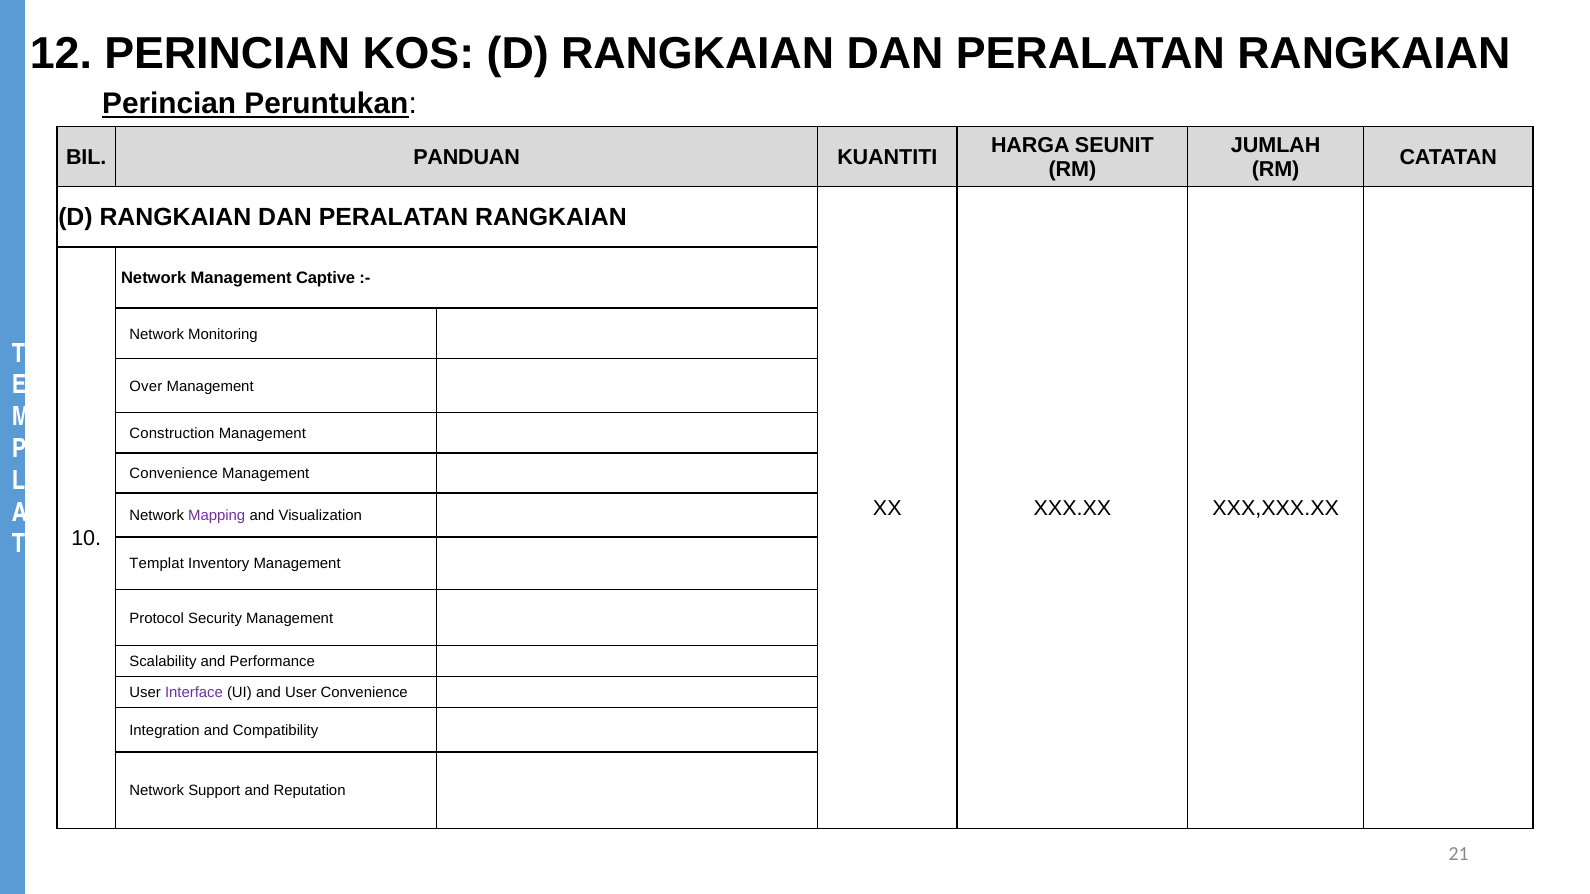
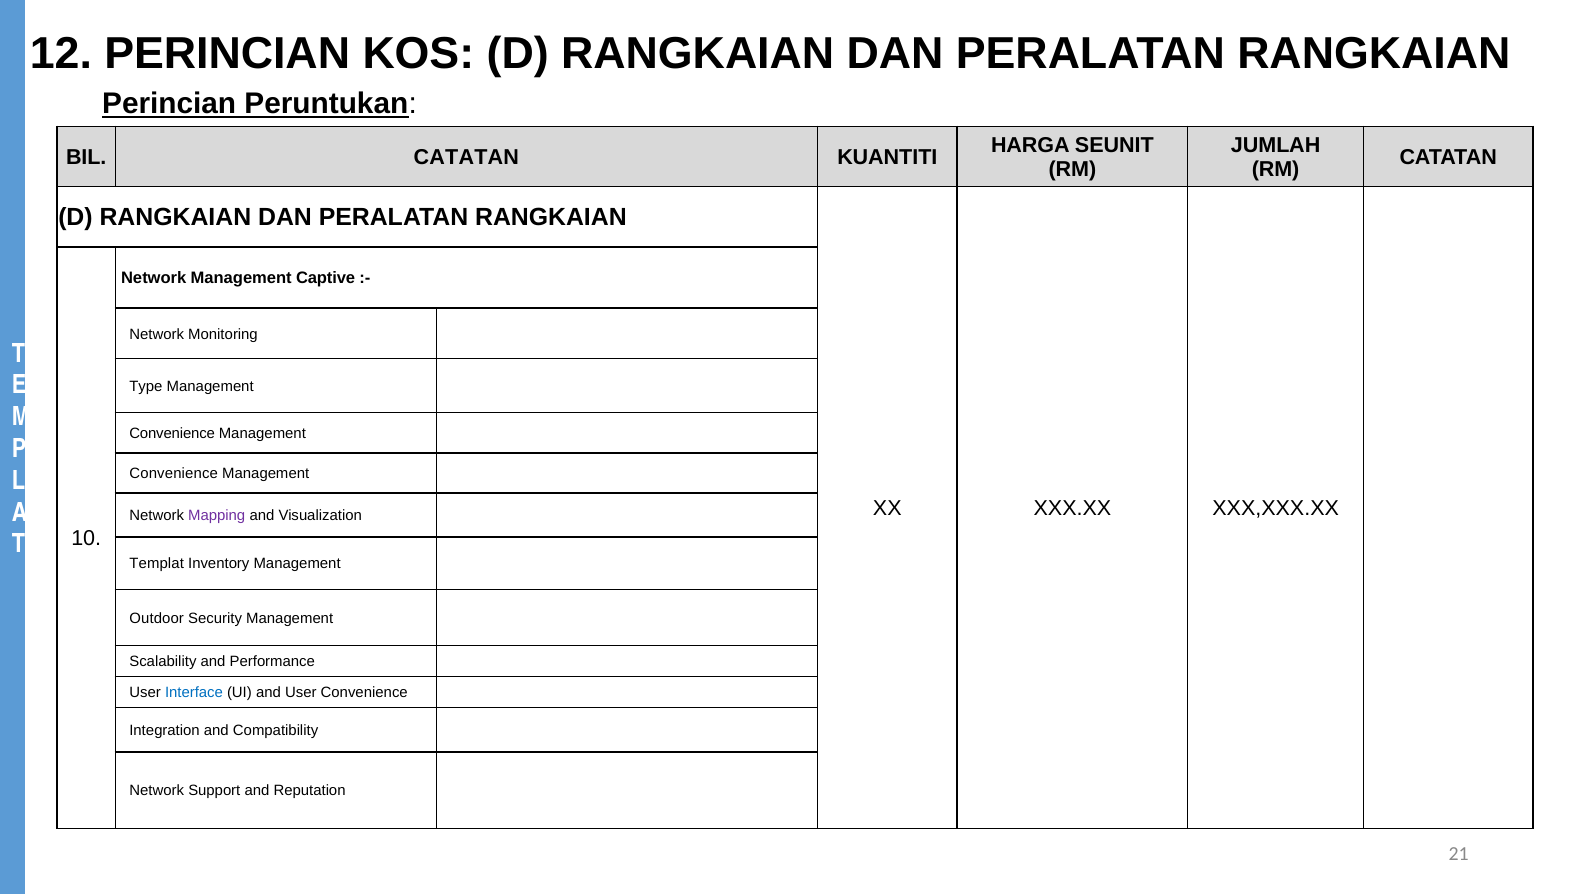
BIL PANDUAN: PANDUAN -> CATATAN (466, 157)
Over: Over -> Type (146, 386)
Construction: Construction -> Convenience (172, 434)
Protocol: Protocol -> Outdoor (157, 619)
Interface colour: purple -> blue (194, 693)
